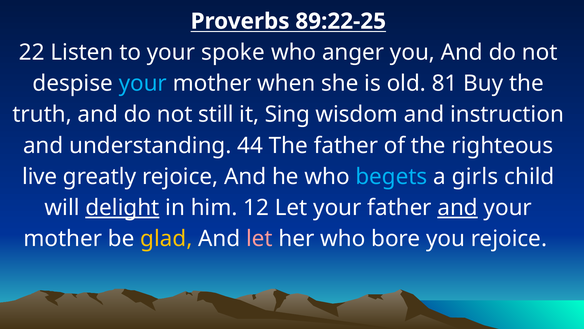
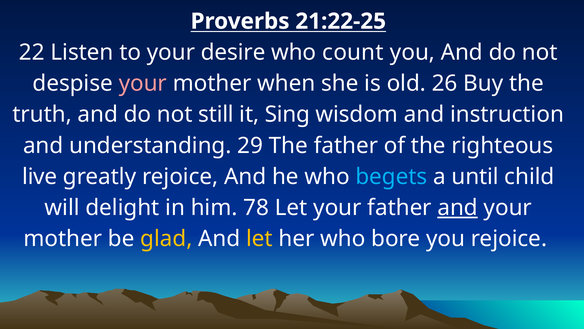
89:22-25: 89:22-25 -> 21:22-25 (341, 21)
spoke: spoke -> desire (233, 52)
anger: anger -> count (353, 52)
your colour: light blue -> pink (143, 83)
81: 81 -> 26 (445, 83)
44: 44 -> 29 (250, 145)
girls: girls -> until (475, 176)
delight underline: present -> none (122, 207)
12: 12 -> 78 (256, 207)
let colour: pink -> yellow (259, 239)
